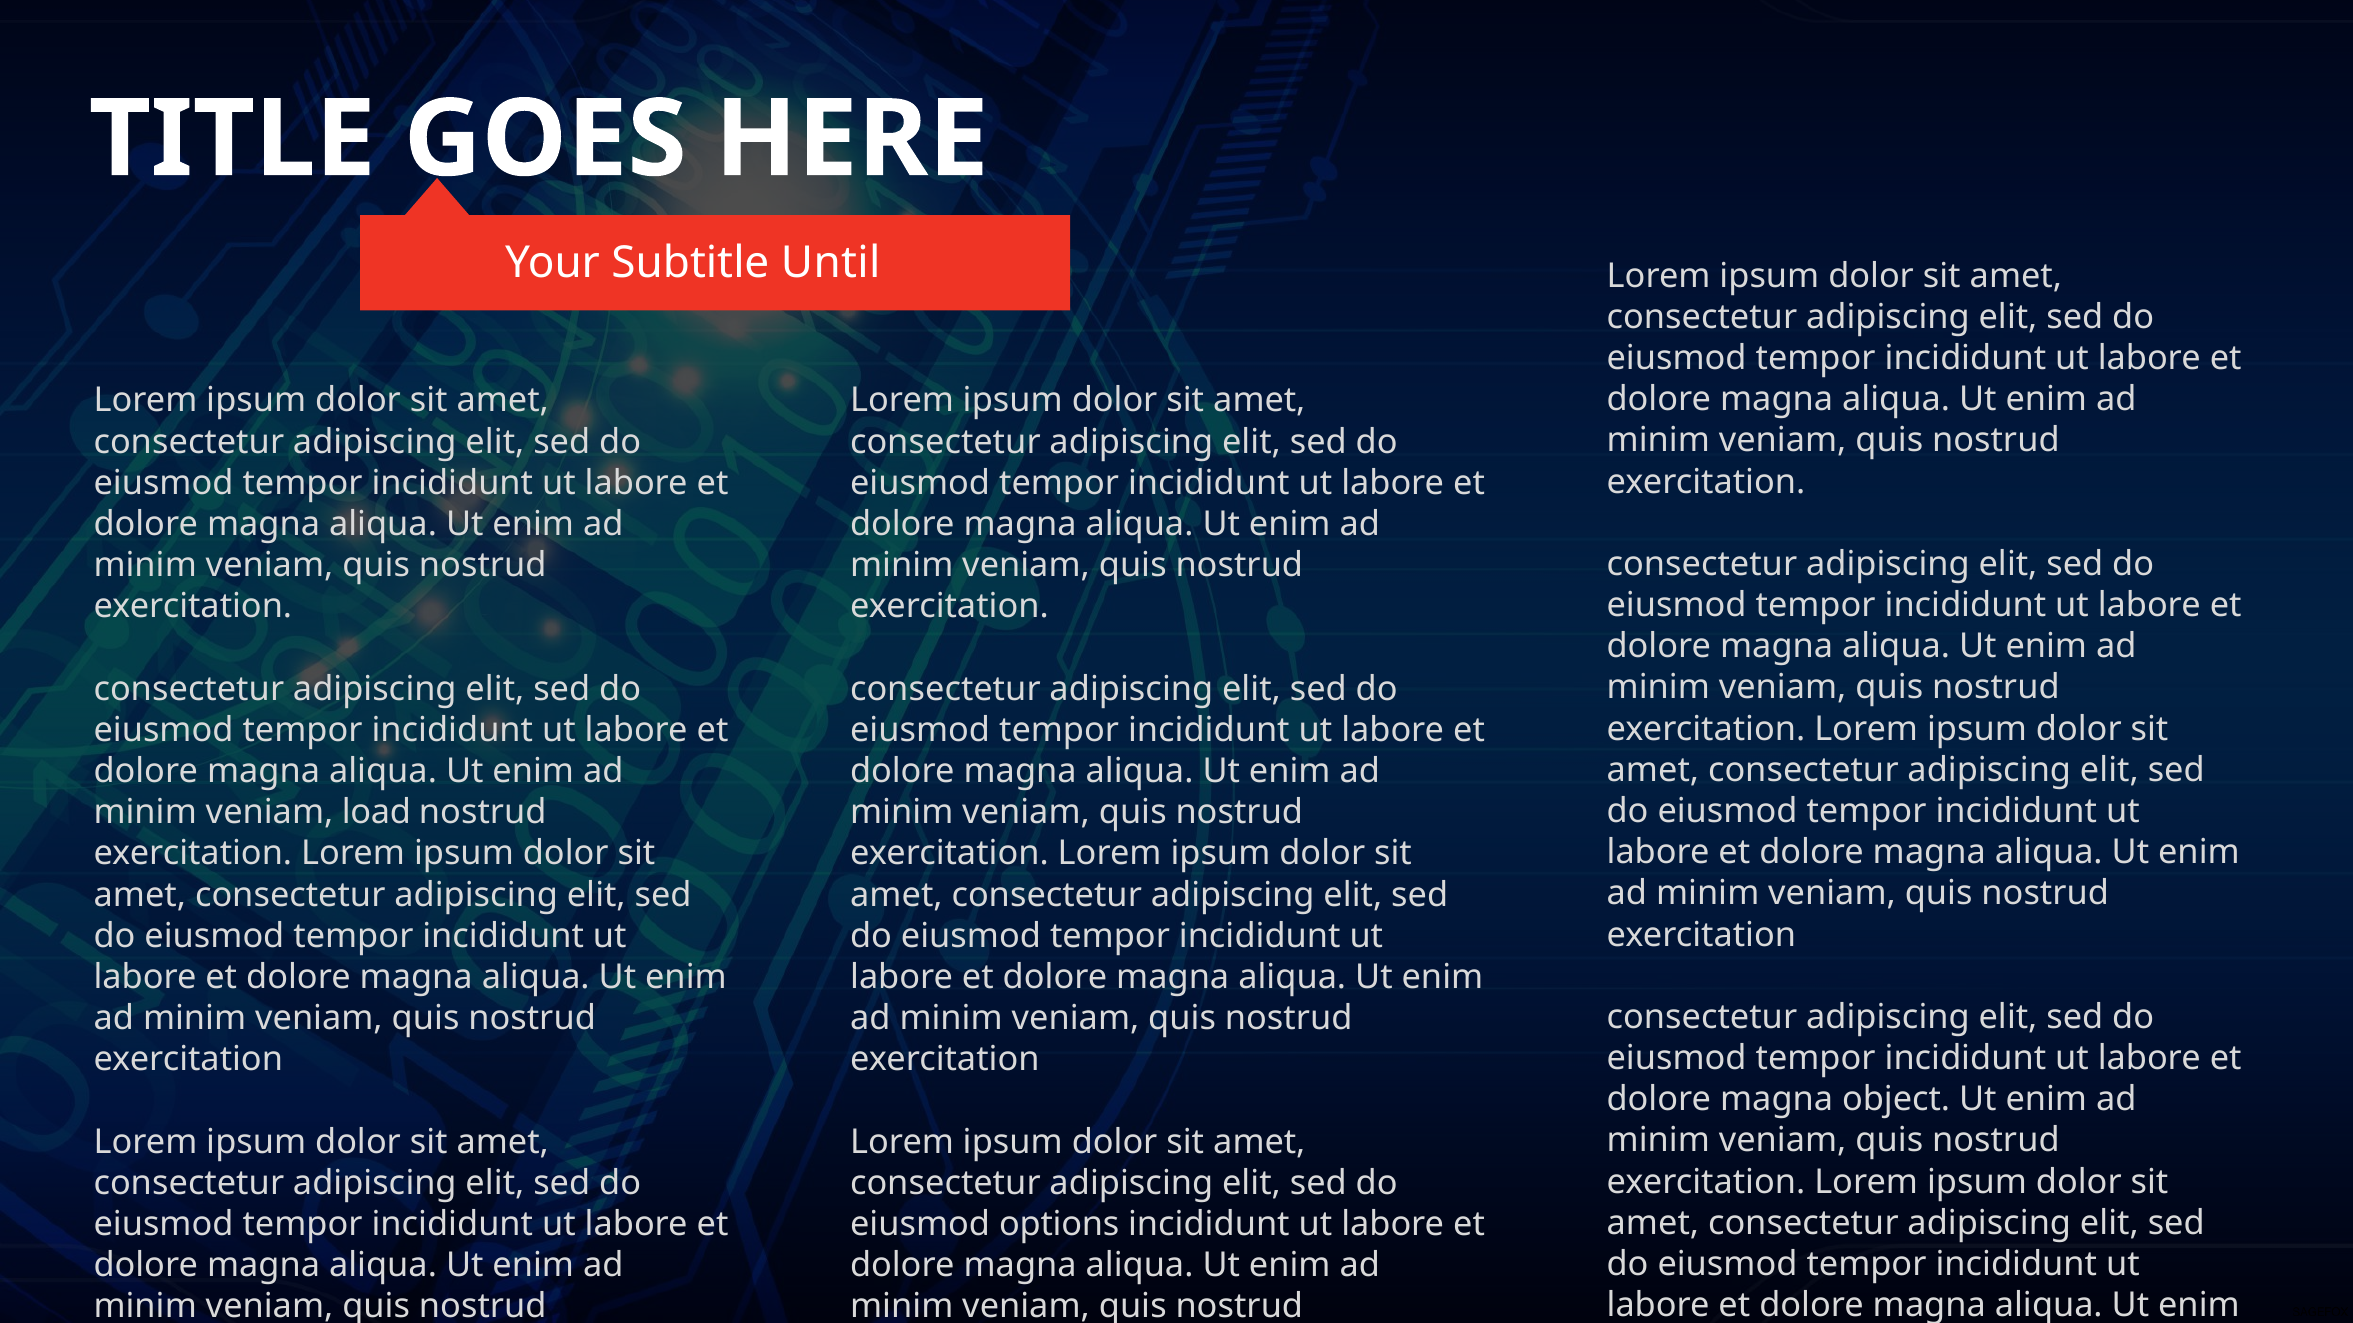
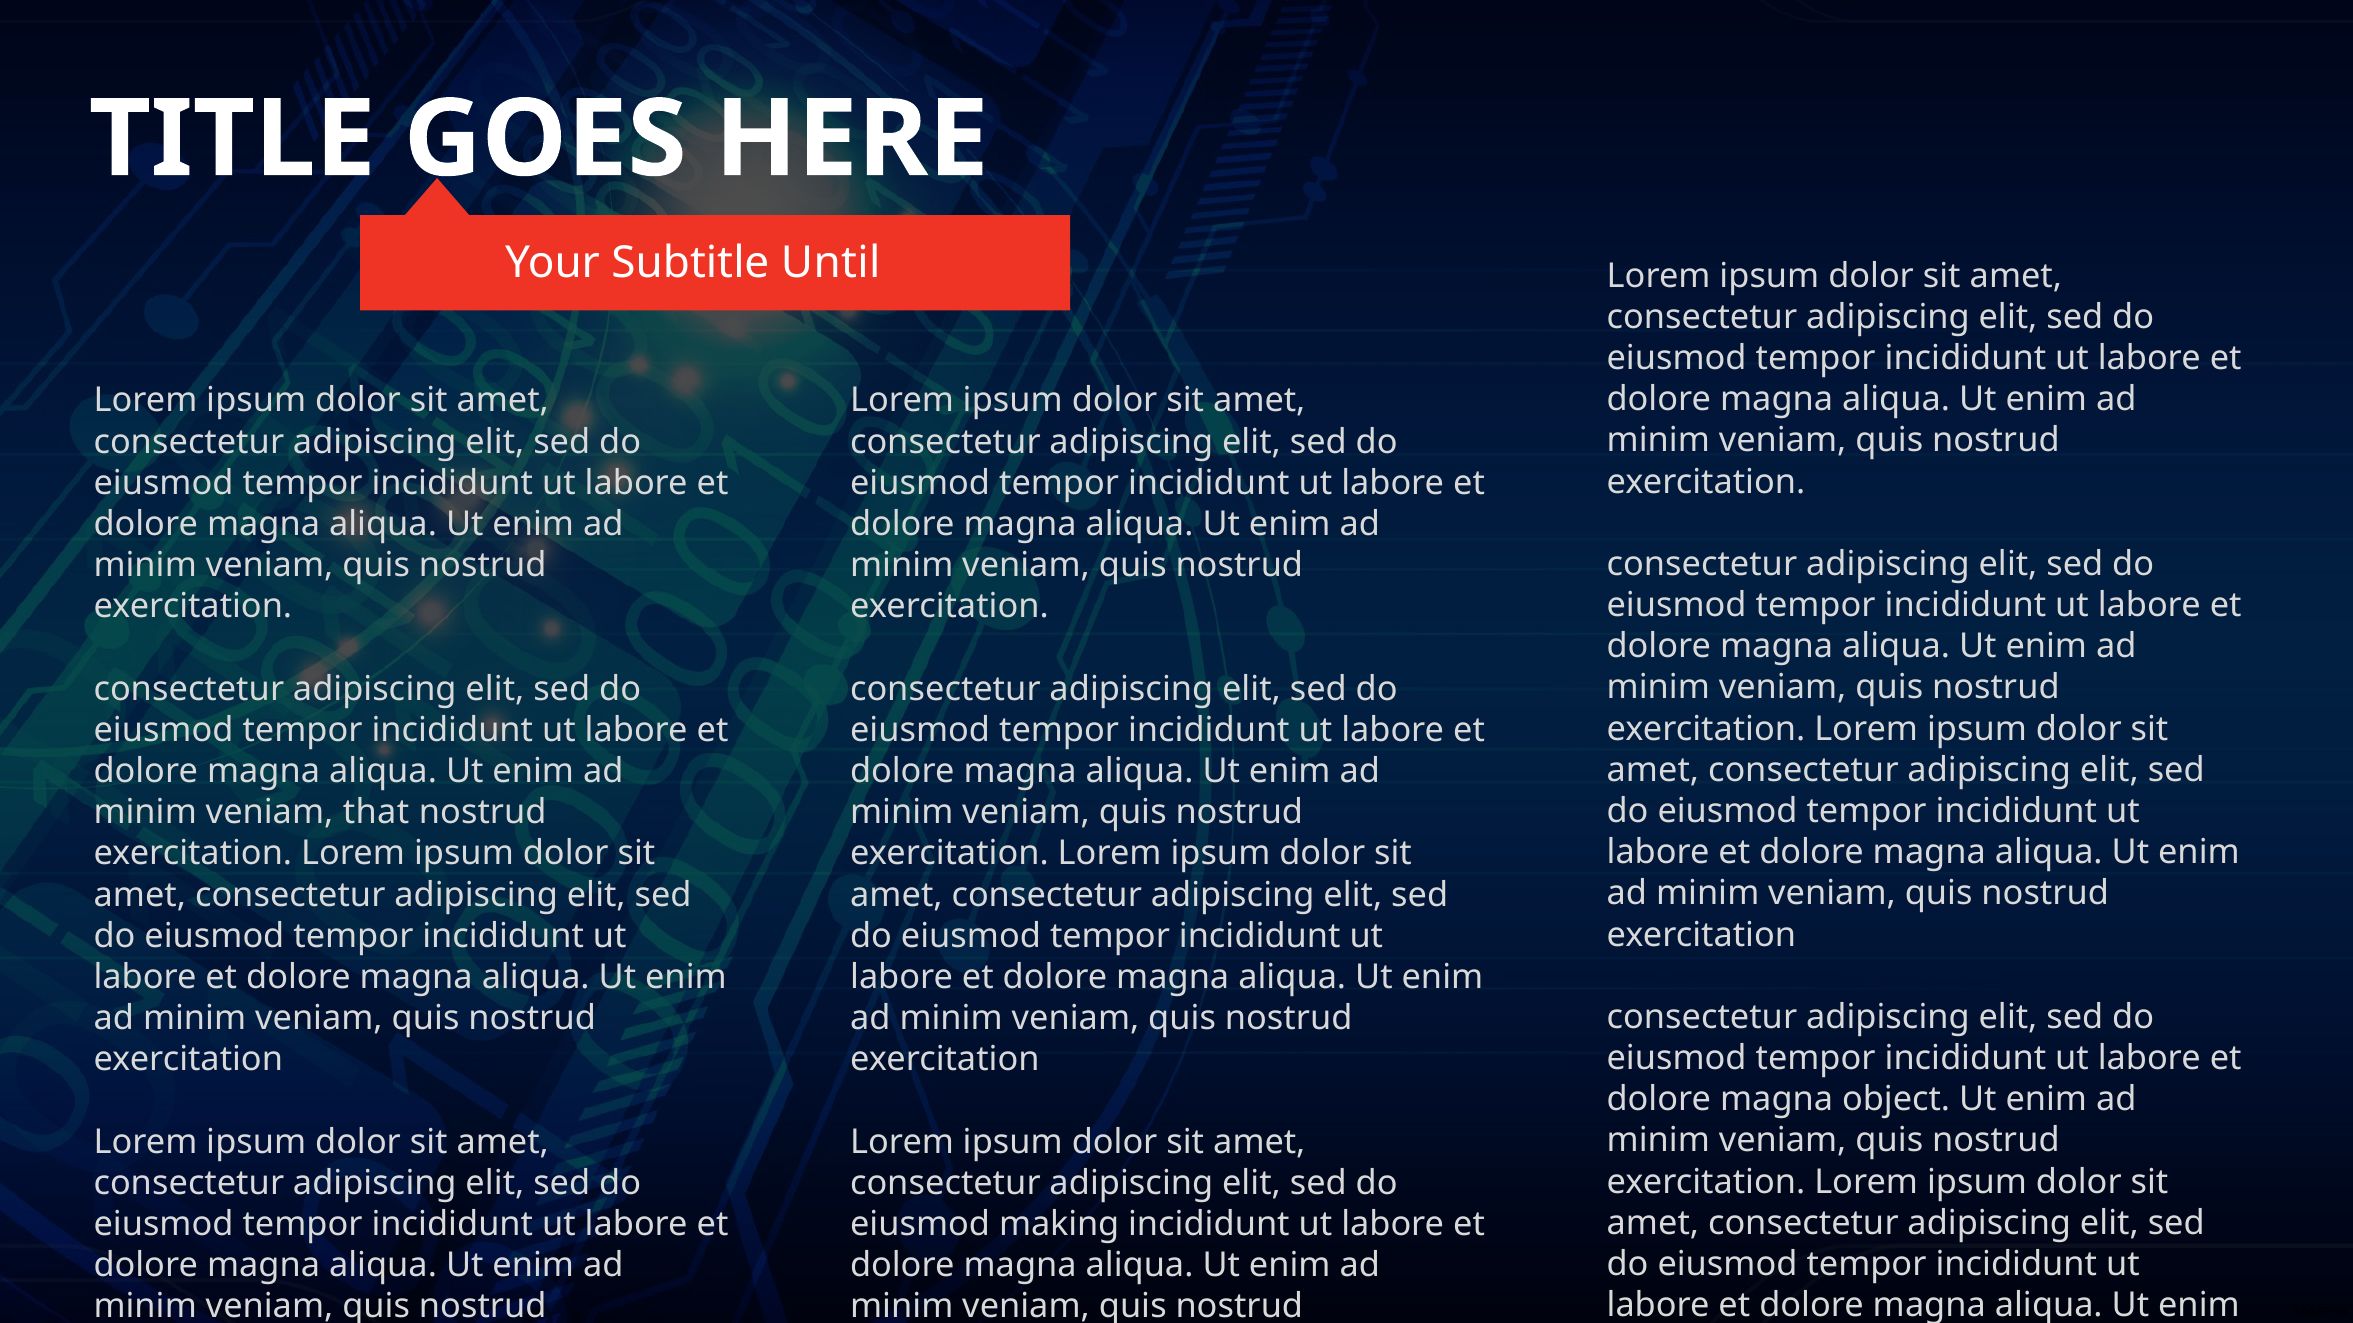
load: load -> that (376, 813)
options: options -> making (1059, 1225)
